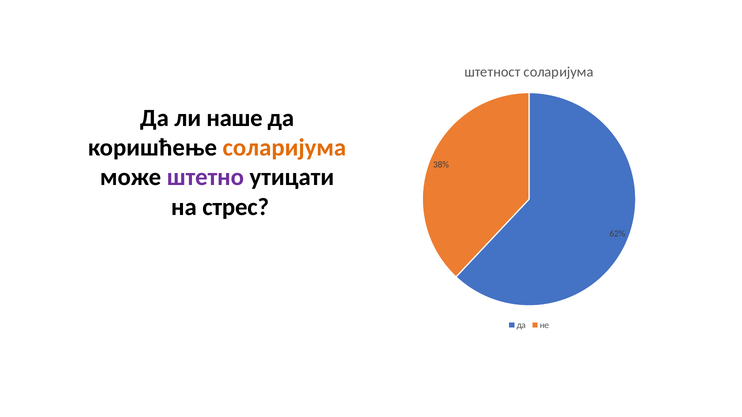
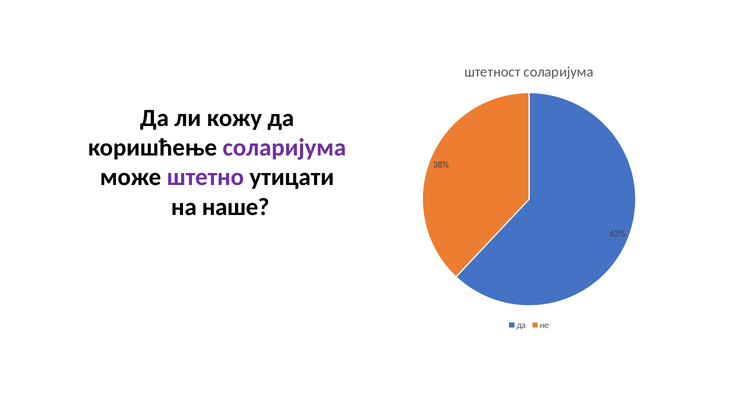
наше: наше -> кожу (234, 118)
соларијума colour: orange -> purple (284, 148)
стрес: стрес -> наше (236, 207)
